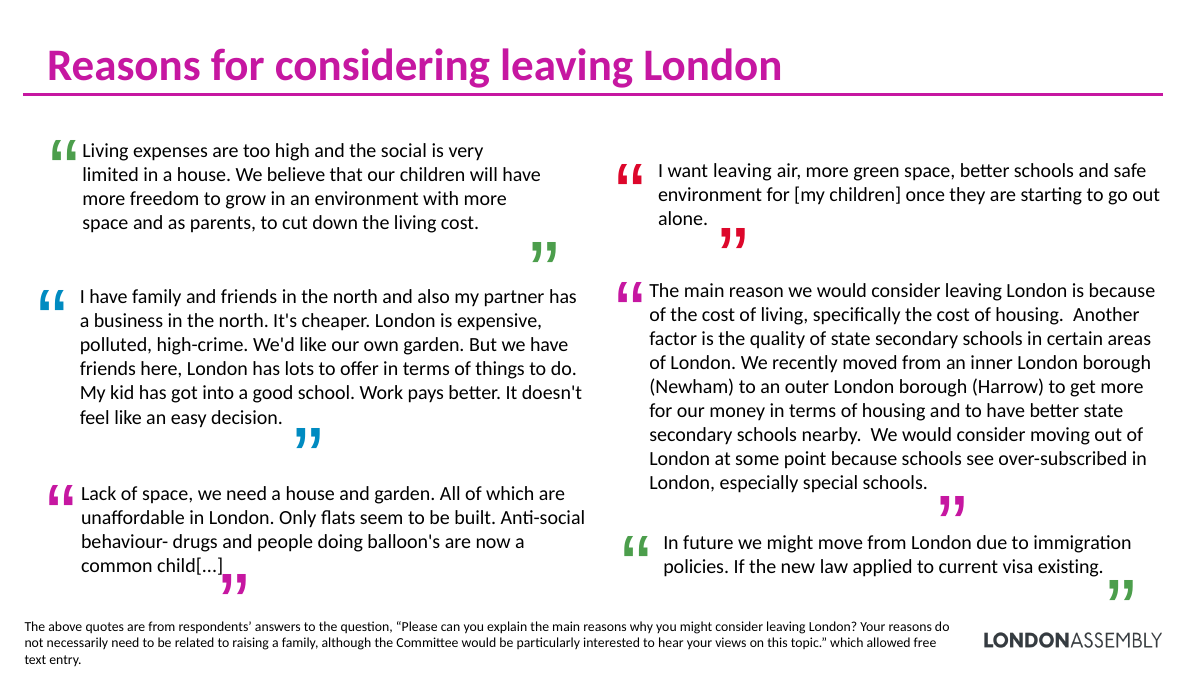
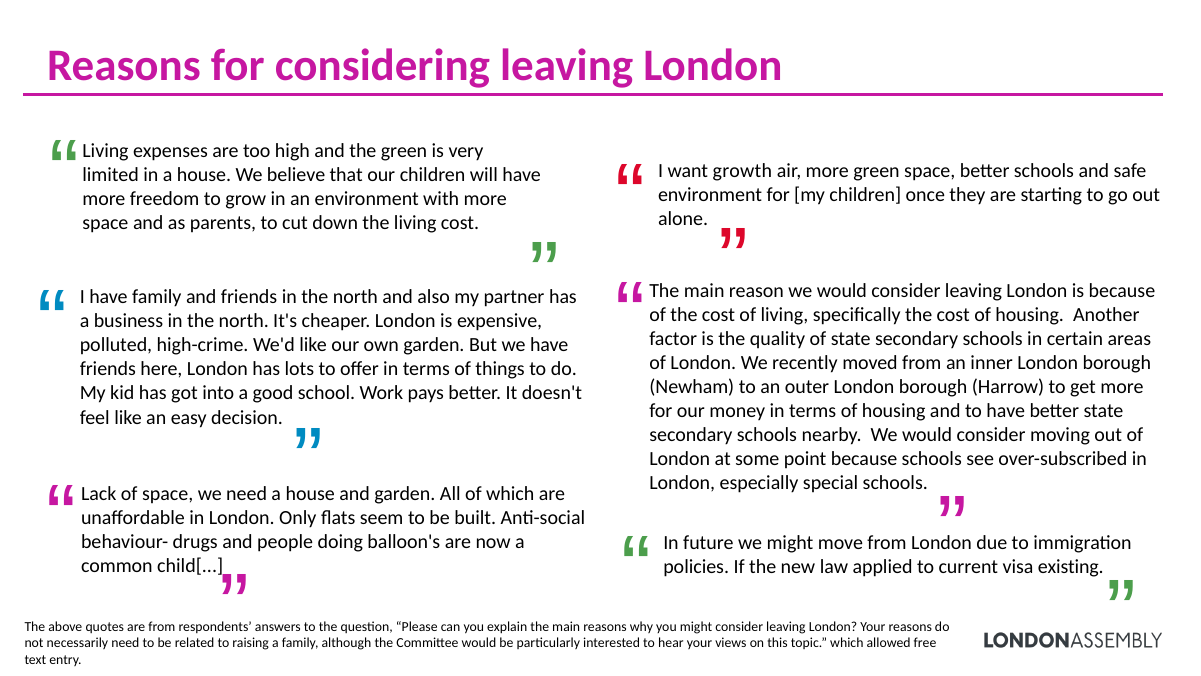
the social: social -> green (404, 151)
want leaving: leaving -> growth (742, 171)
